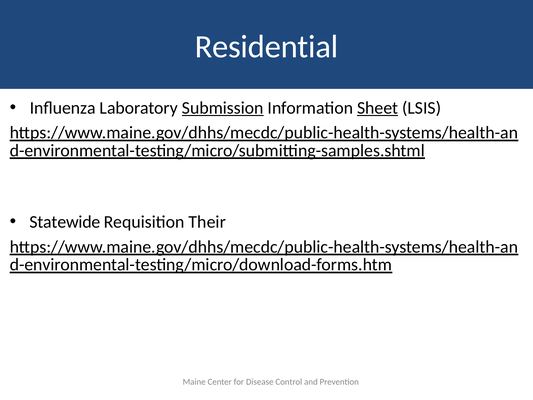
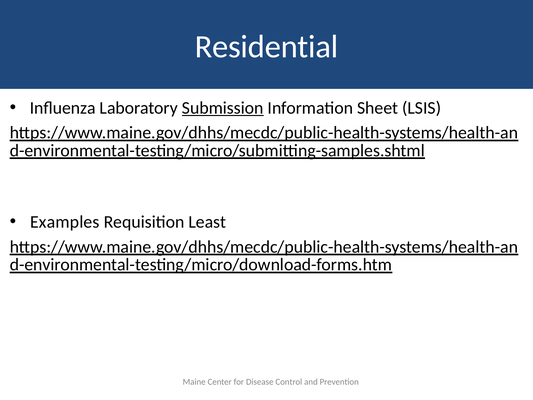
Sheet underline: present -> none (378, 108)
Statewide: Statewide -> Examples (65, 222)
Their: Their -> Least (207, 222)
